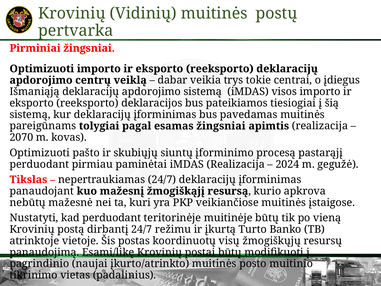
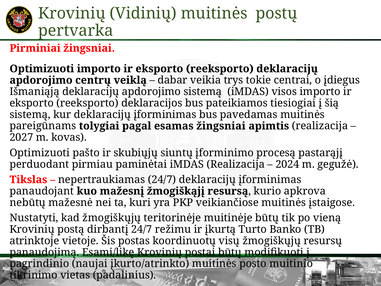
2070: 2070 -> 2027 (21, 137)
kad perduodant: perduodant -> žmogiškųjų (112, 218)
